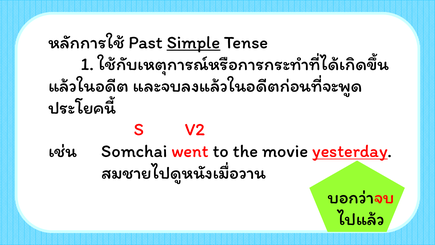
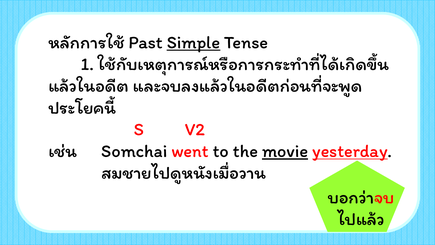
movie underline: none -> present (285, 151)
